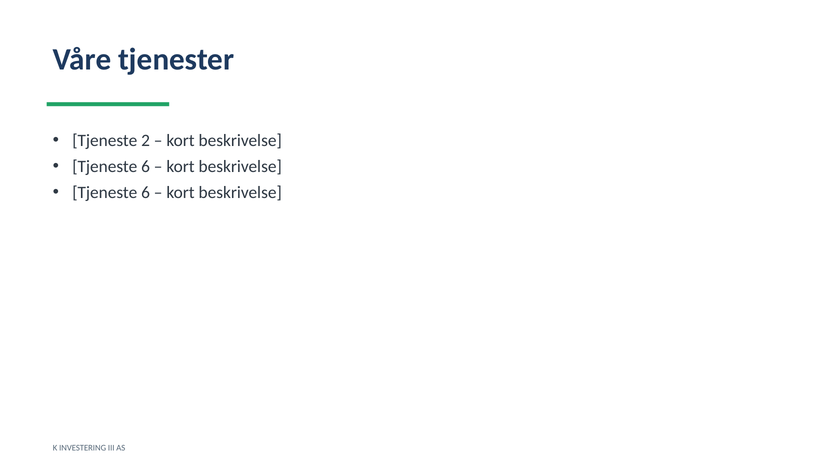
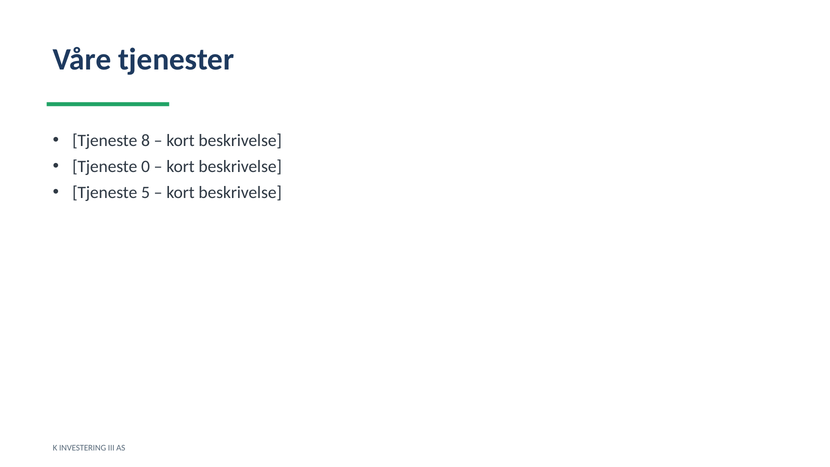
2: 2 -> 8 (146, 141)
6: 6 -> 0 (146, 167)
6: 6 -> 5 (146, 192)
